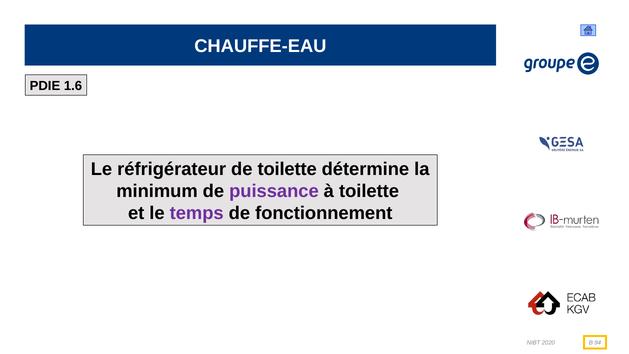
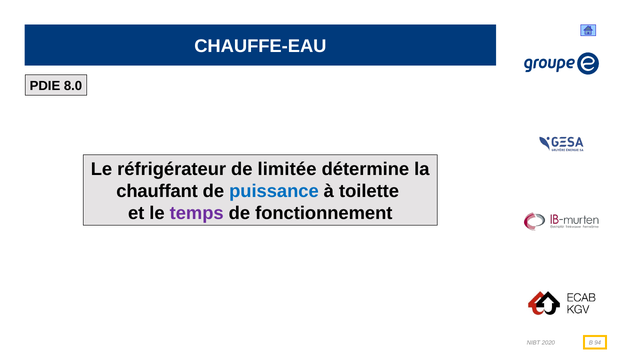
1.6: 1.6 -> 8.0 (73, 86)
de toilette: toilette -> limitée (287, 169)
minimum: minimum -> chauffant (157, 191)
puissance colour: purple -> blue (274, 191)
